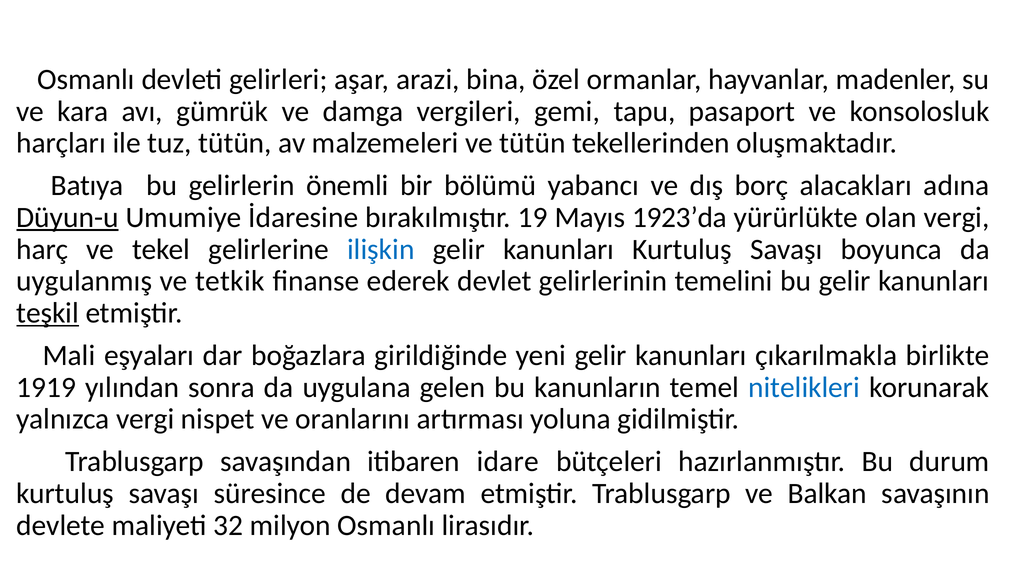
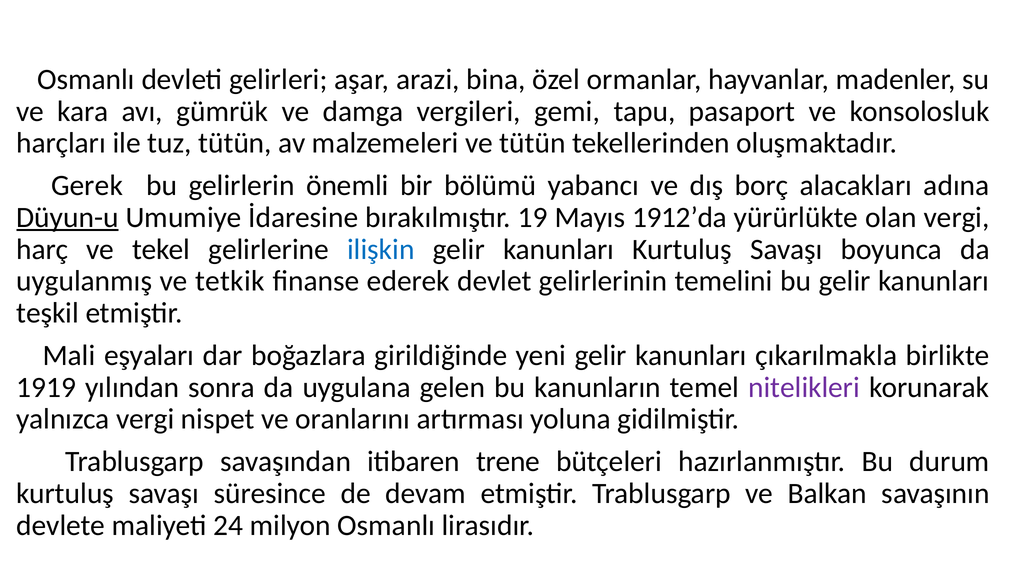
Batıya: Batıya -> Gerek (87, 185)
1923’da: 1923’da -> 1912’da (680, 217)
teşkil underline: present -> none (48, 313)
nitelikleri colour: blue -> purple (804, 387)
idare: idare -> trene (508, 461)
32: 32 -> 24 (228, 525)
